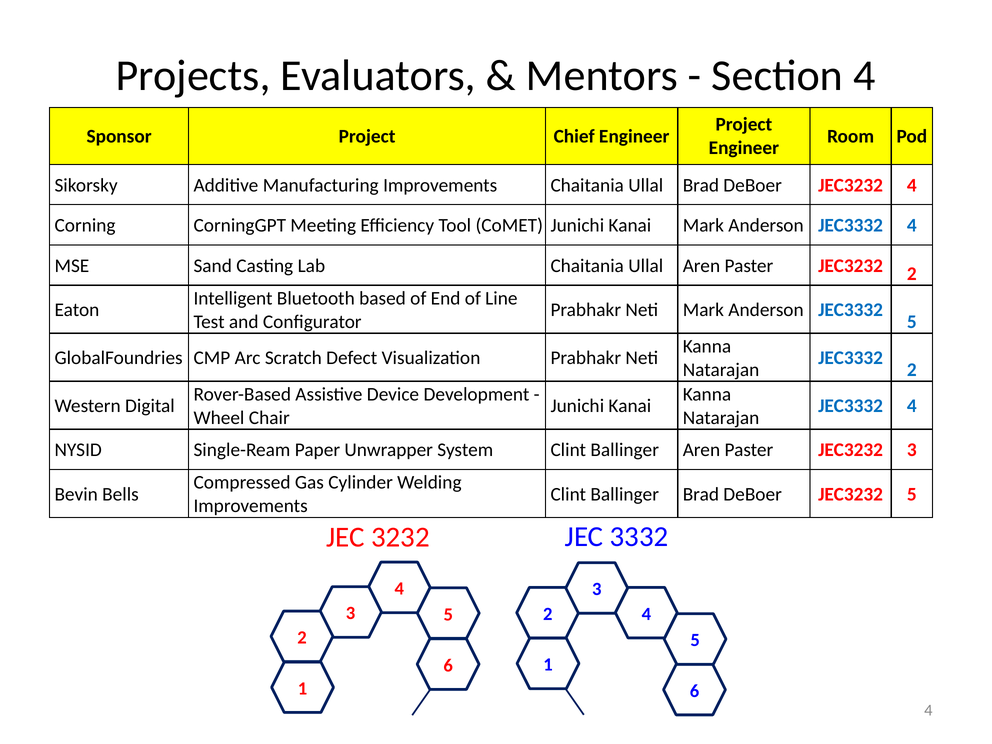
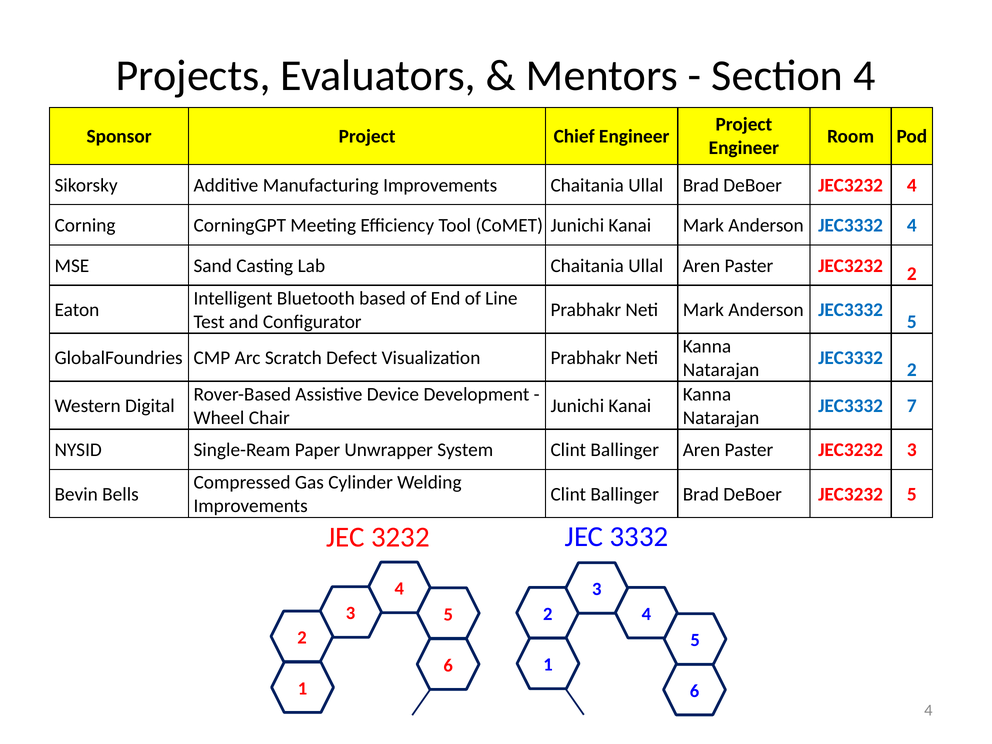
4: 4 -> 7 (912, 406)
